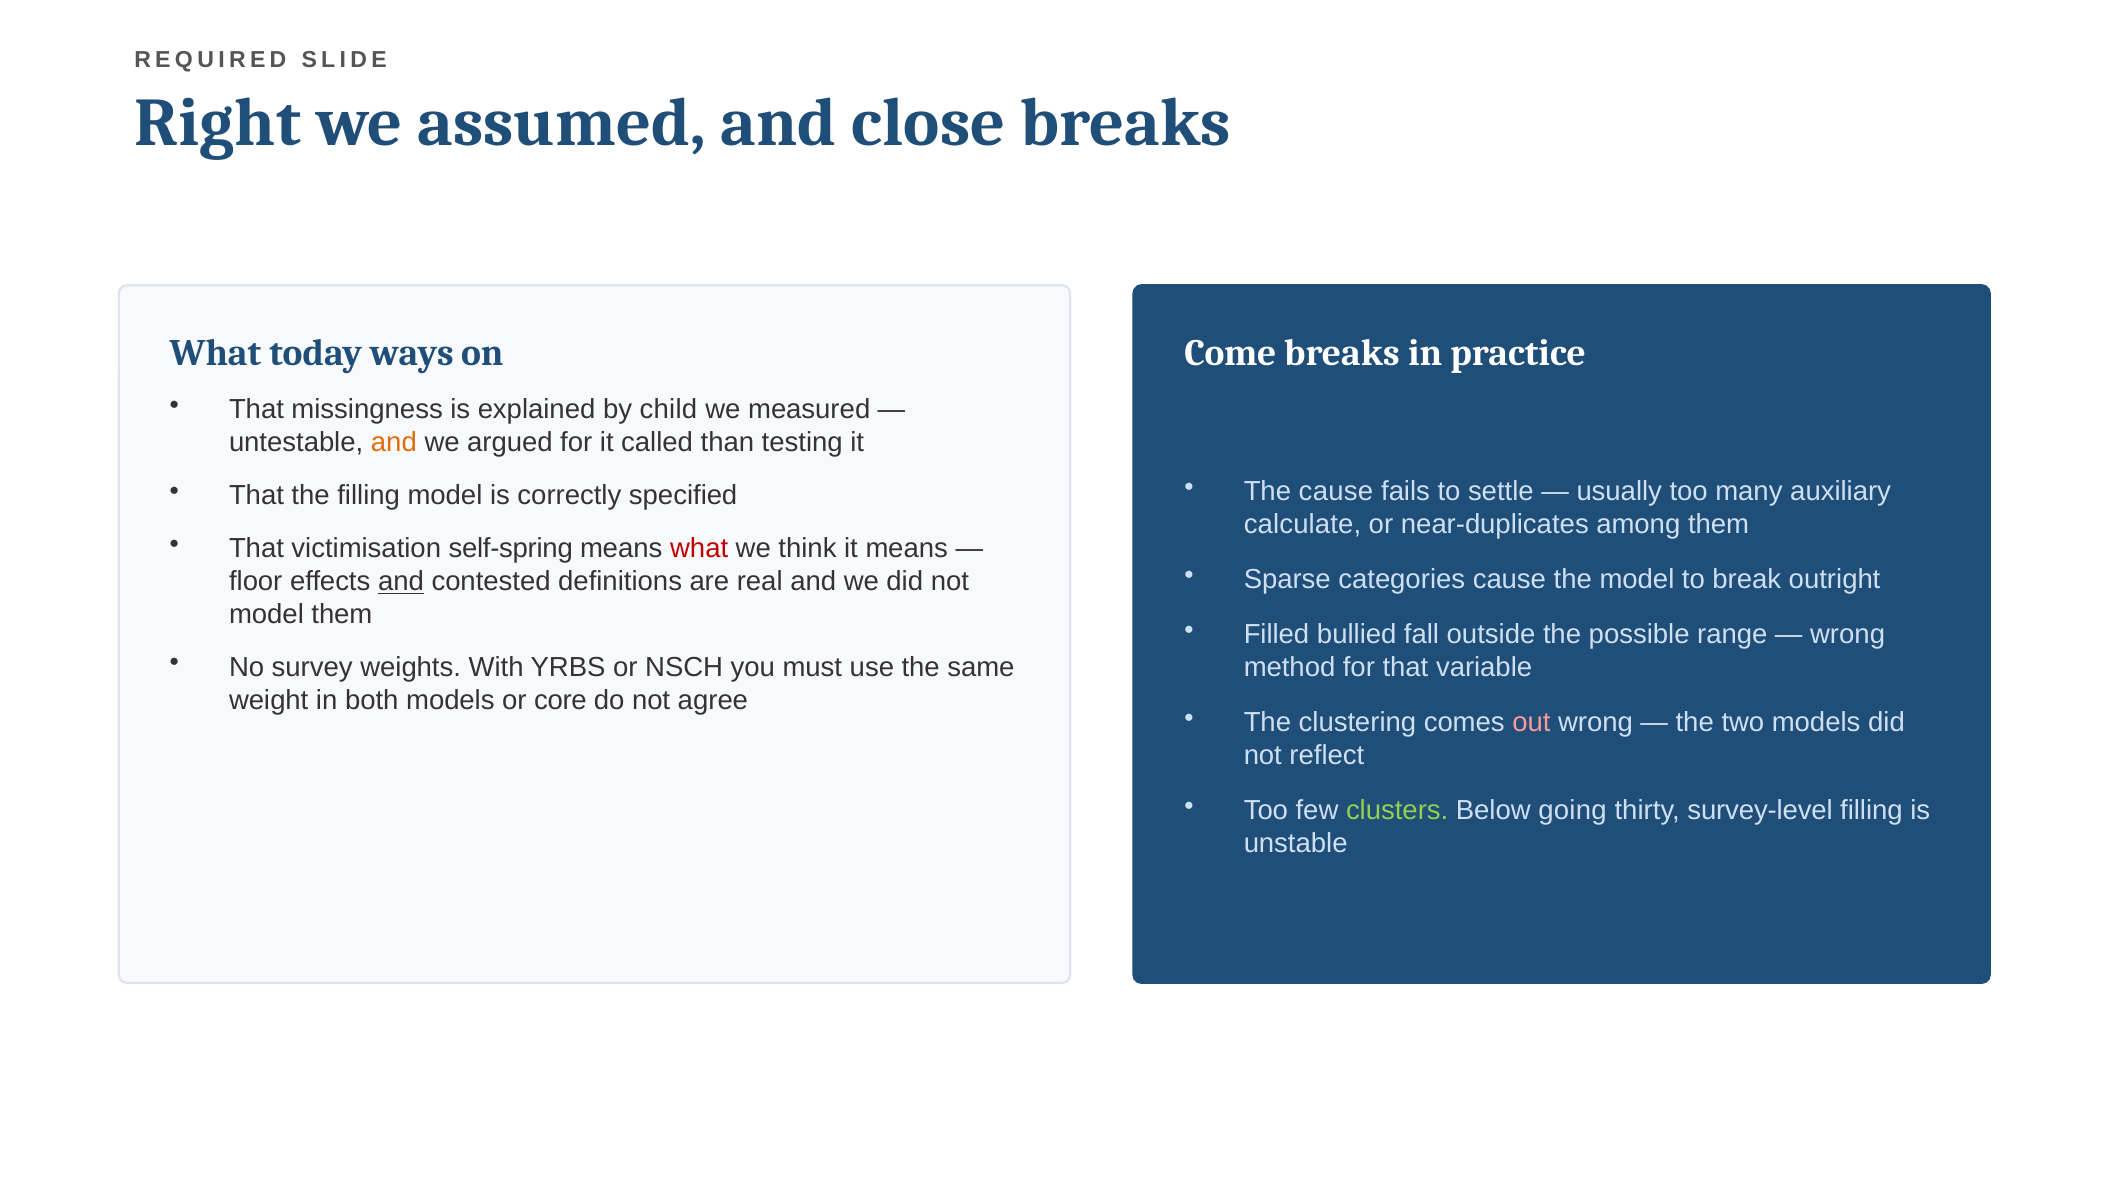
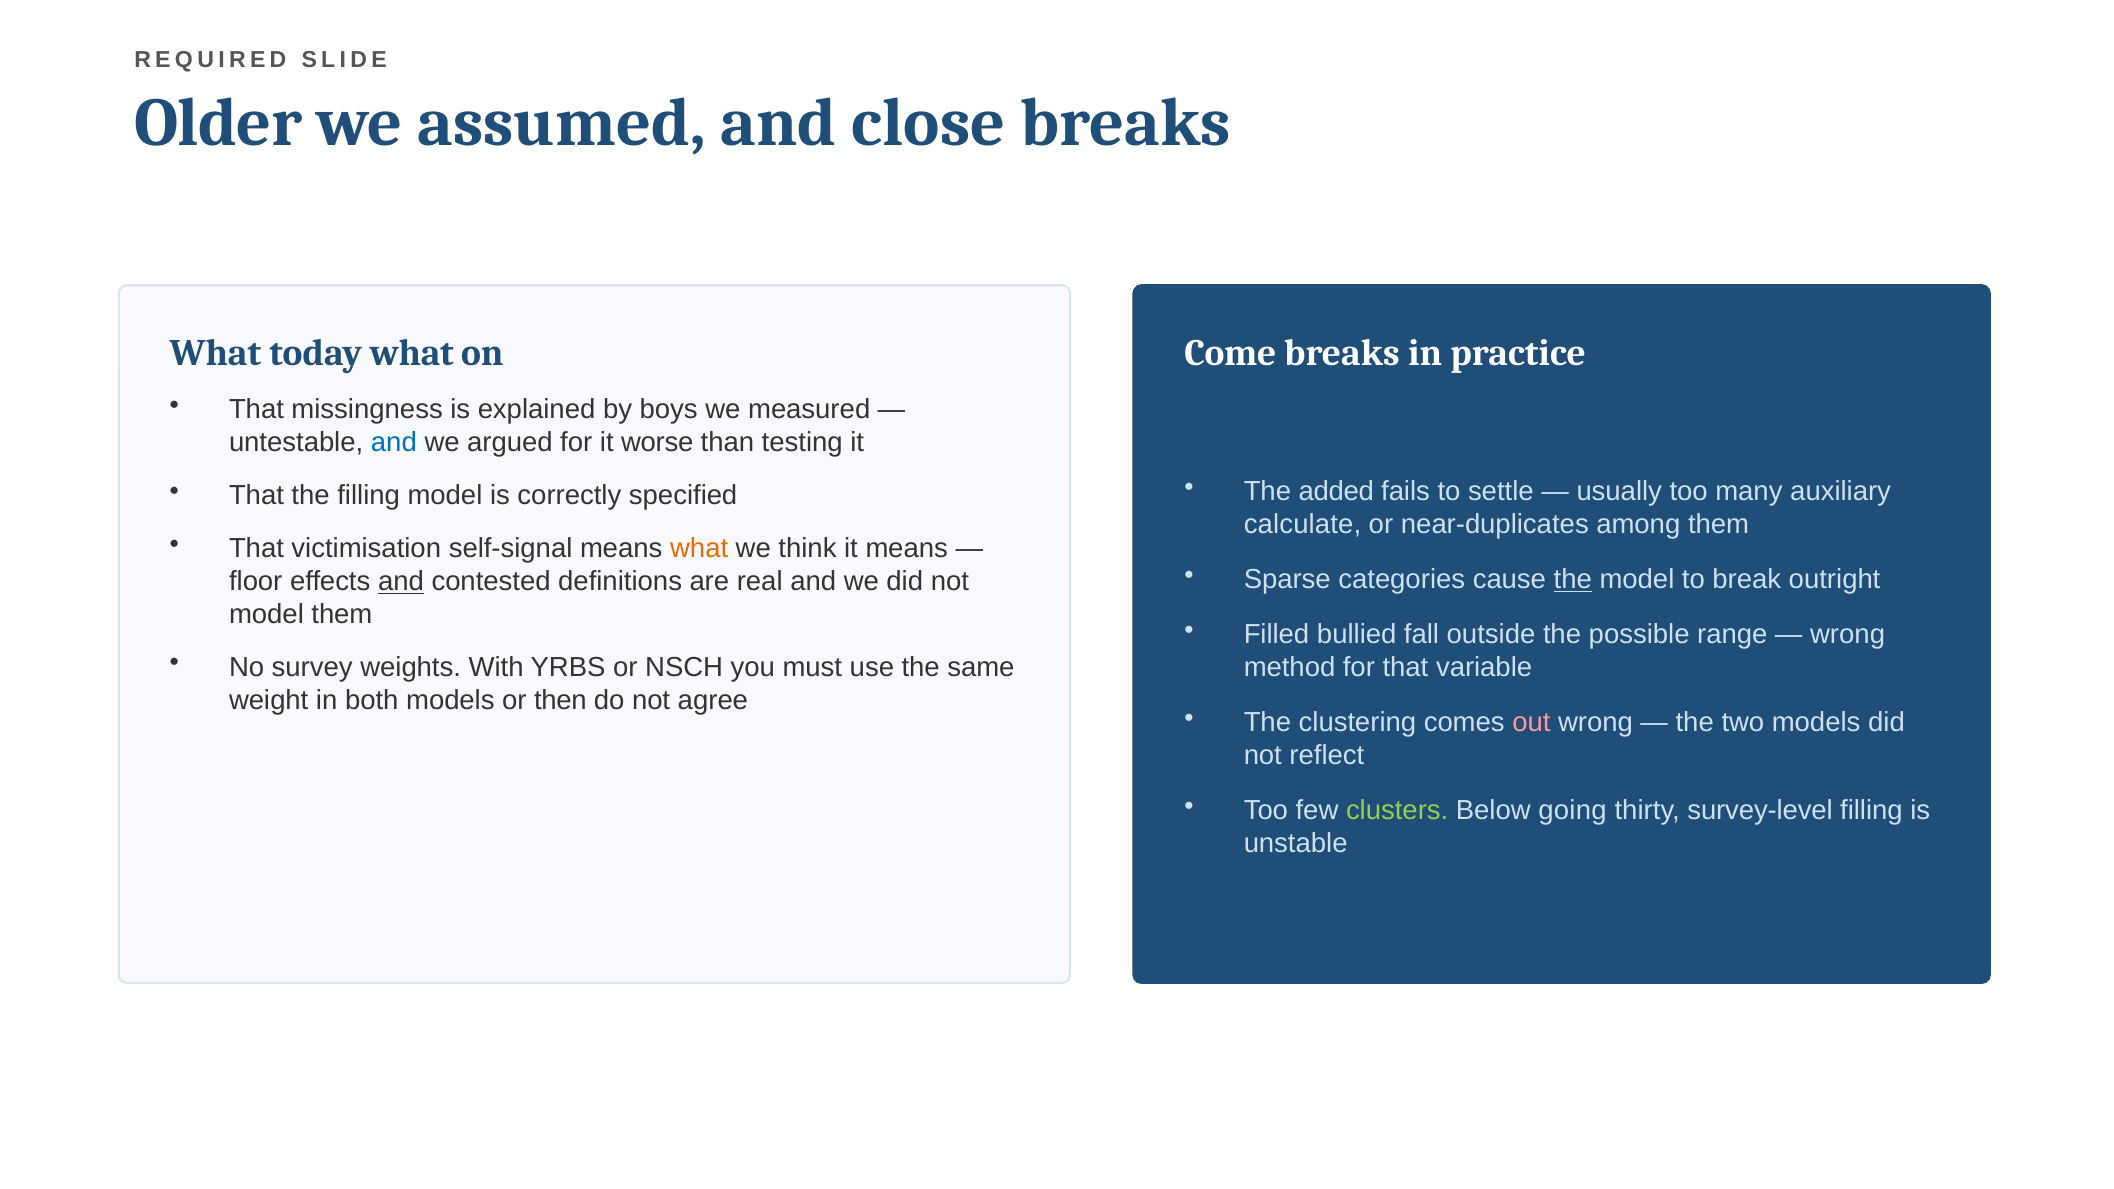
Right: Right -> Older (218, 123)
today ways: ways -> what (412, 353)
child: child -> boys (669, 410)
and colour: orange -> blue (394, 443)
called: called -> worse (657, 443)
The cause: cause -> added (1336, 492)
self-spring: self-spring -> self-signal (511, 549)
what colour: red -> orange (699, 549)
the underline: none -> present (1573, 580)
core: core -> then (560, 701)
